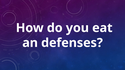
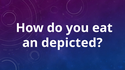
defenses: defenses -> depicted (72, 43)
